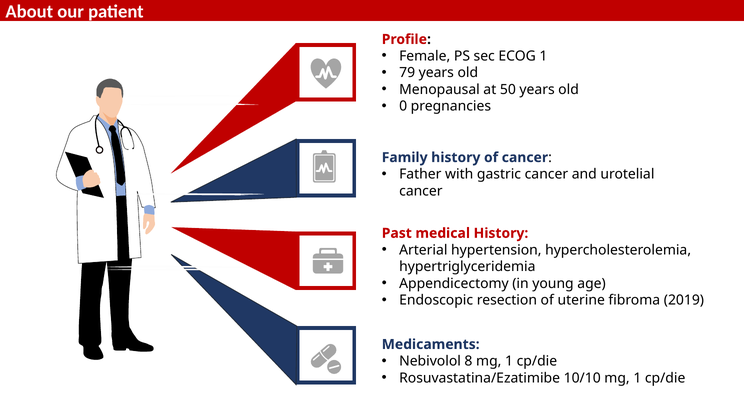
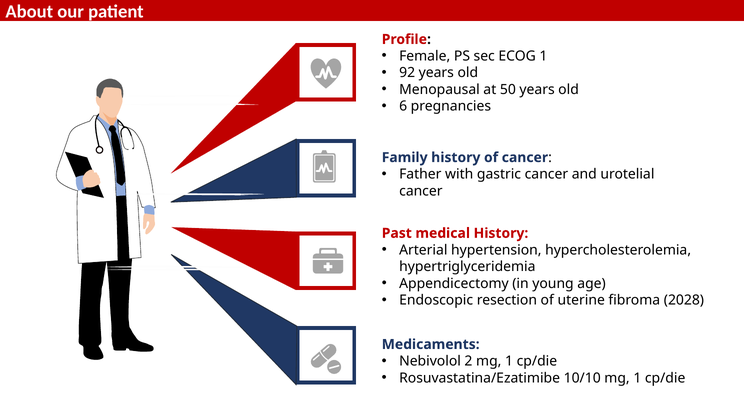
79: 79 -> 92 (407, 73)
0: 0 -> 6 (403, 106)
2019: 2019 -> 2028 (684, 300)
8: 8 -> 2 (468, 361)
